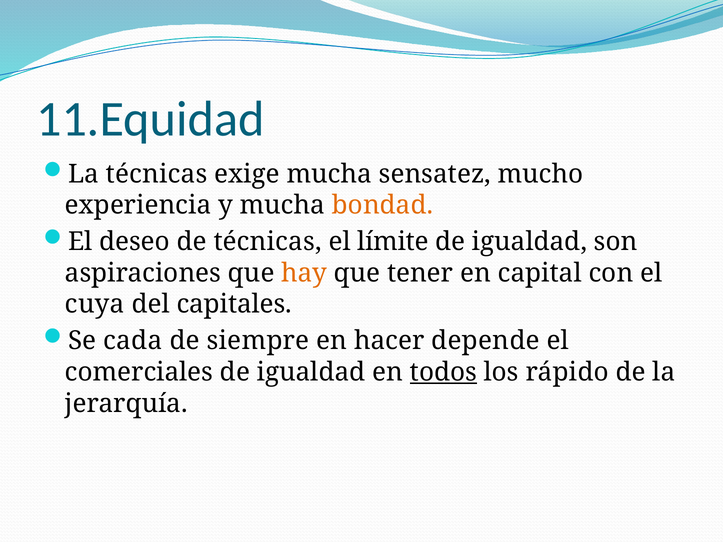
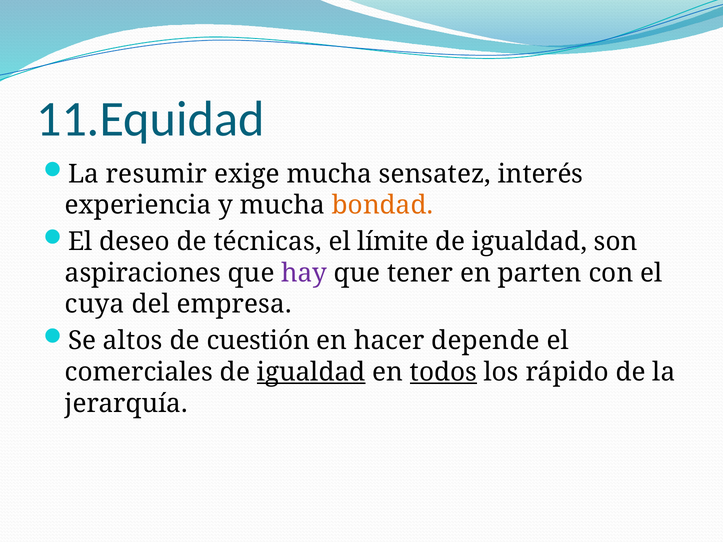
La técnicas: técnicas -> resumir (156, 174)
mucho: mucho -> interés (540, 174)
hay colour: orange -> purple (304, 273)
capital: capital -> parten (540, 273)
capitales: capitales -> empresa (234, 305)
cada: cada -> altos (133, 341)
siempre: siempre -> cuestión (258, 341)
igualdad underline: none -> present (311, 372)
